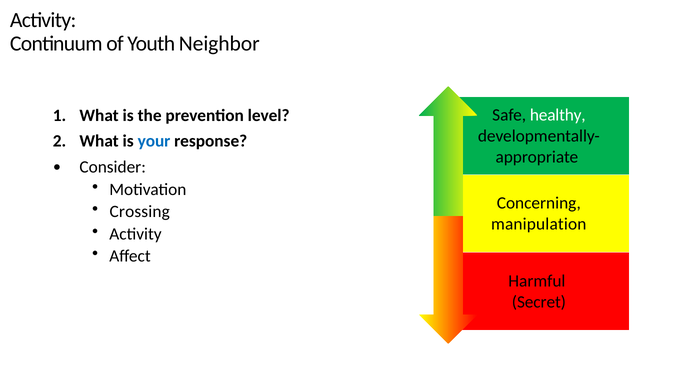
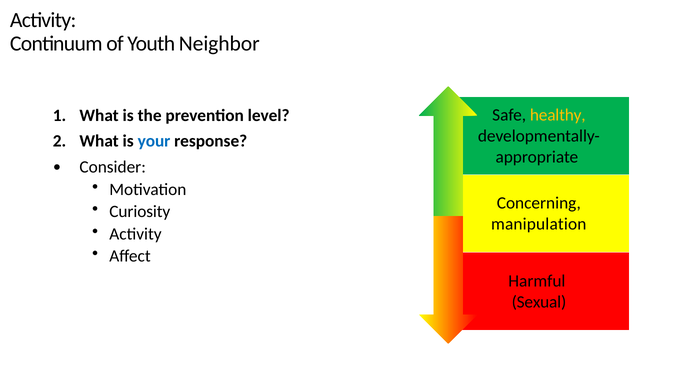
healthy colour: white -> yellow (558, 115)
Crossing: Crossing -> Curiosity (140, 212)
Secret: Secret -> Sexual (539, 302)
